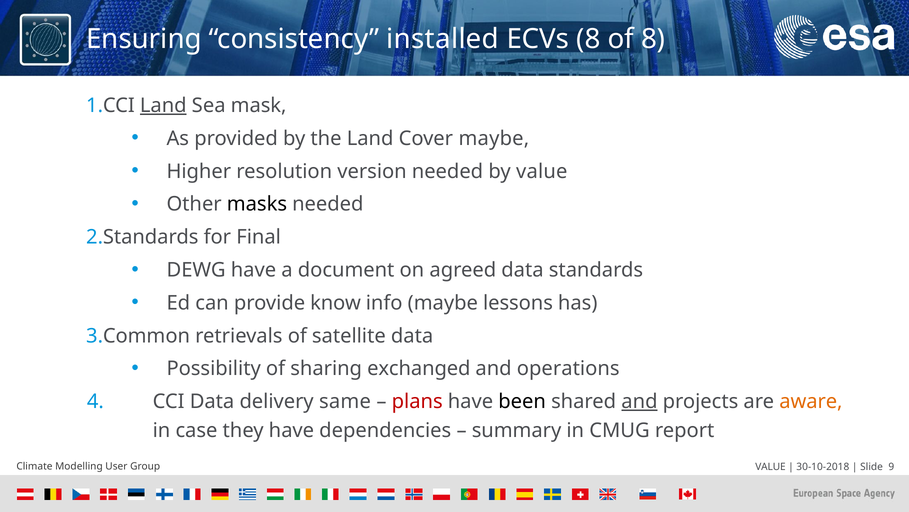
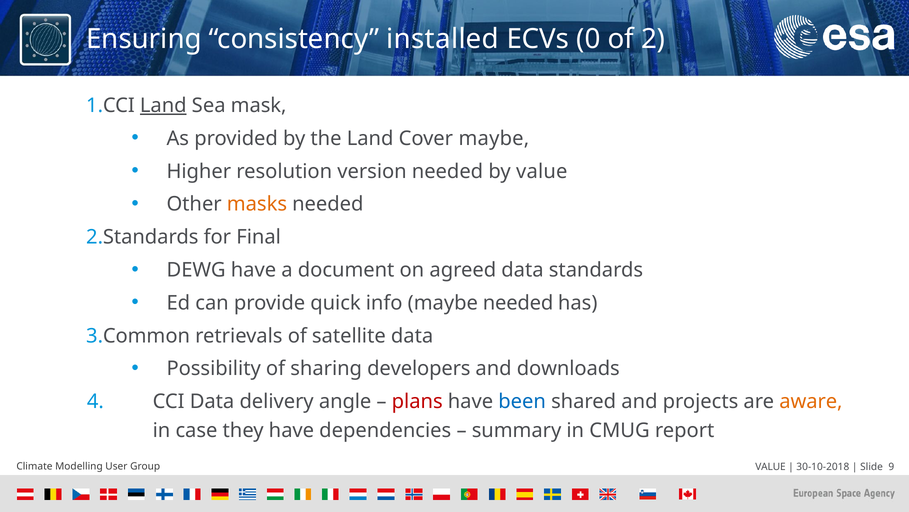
ECVs 8: 8 -> 0 (588, 39)
of 8: 8 -> 2 (653, 39)
masks colour: black -> orange (257, 204)
know: know -> quick (336, 303)
maybe lessons: lessons -> needed (518, 303)
exchanged: exchanged -> developers (419, 368)
operations: operations -> downloads (568, 368)
same: same -> angle (345, 401)
been colour: black -> blue (522, 401)
and underline: present -> none (639, 401)
